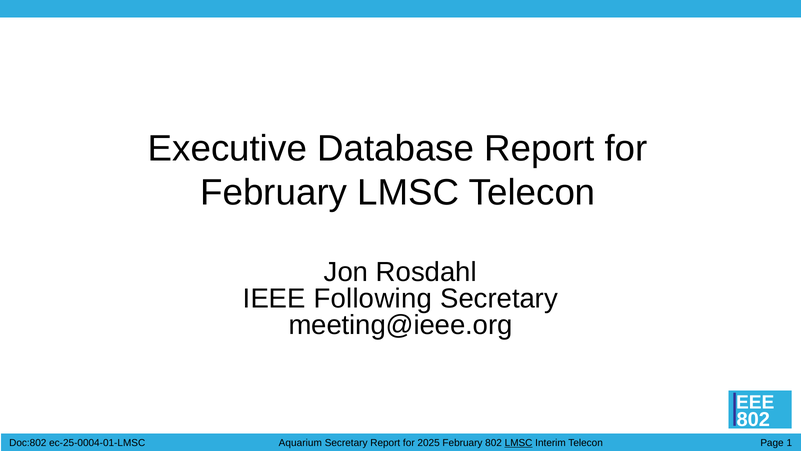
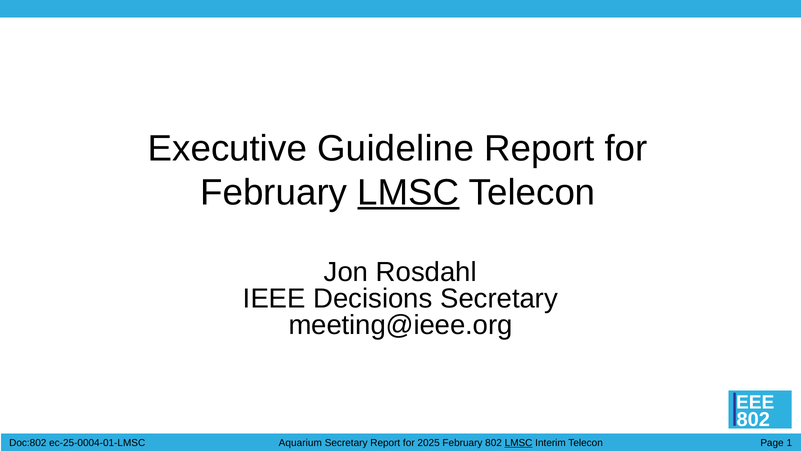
Database: Database -> Guideline (396, 148)
LMSC underline: none -> present (408, 192)
Following: Following -> Decisions (373, 298)
